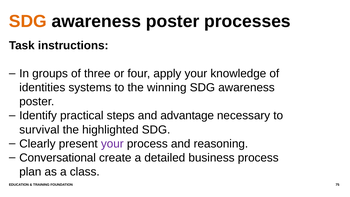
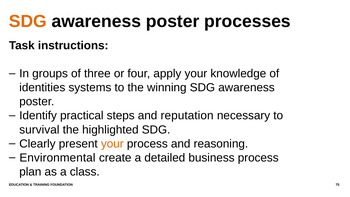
advantage: advantage -> reputation (187, 116)
your colour: purple -> orange (112, 144)
Conversational: Conversational -> Environmental (57, 158)
